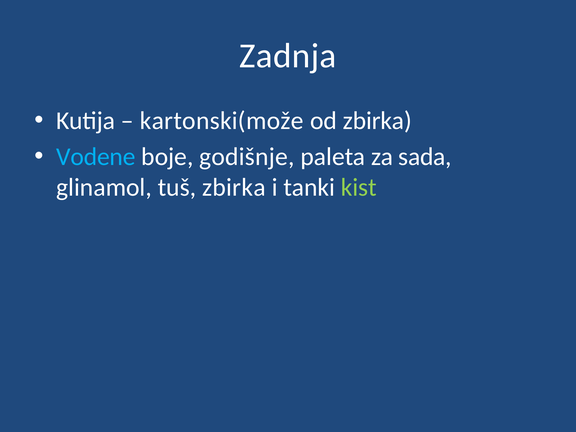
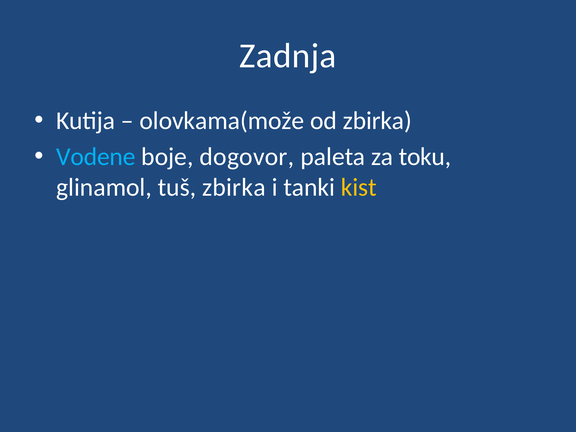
kartonski(može: kartonski(može -> olovkama(može (222, 121)
godišnje: godišnje -> dogovor (247, 157)
sada: sada -> toku (425, 157)
kist colour: light green -> yellow (359, 187)
